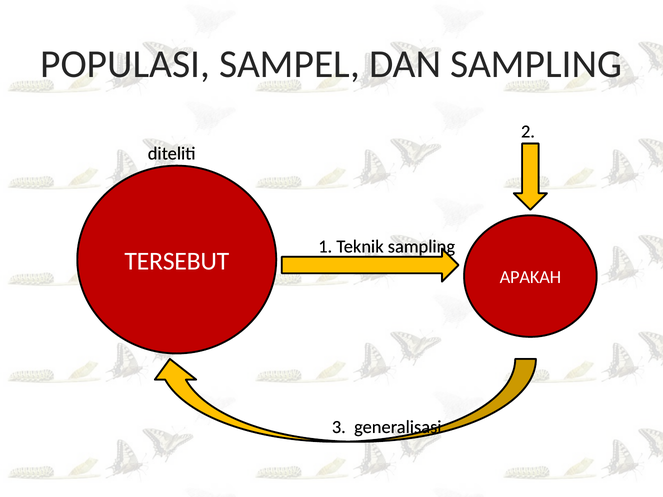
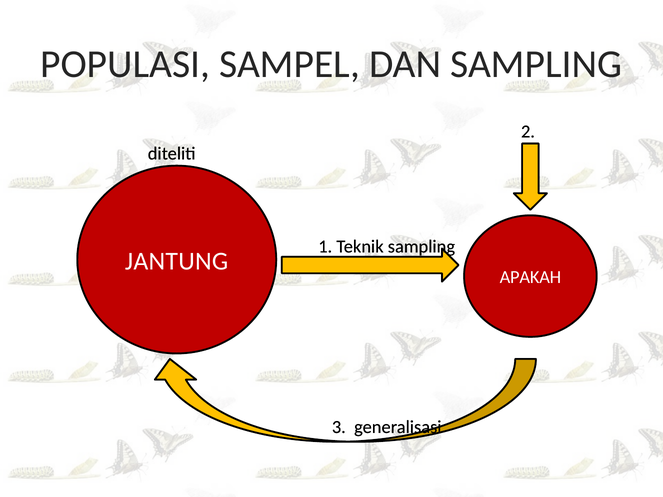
TERSEBUT: TERSEBUT -> JANTUNG (177, 261)
